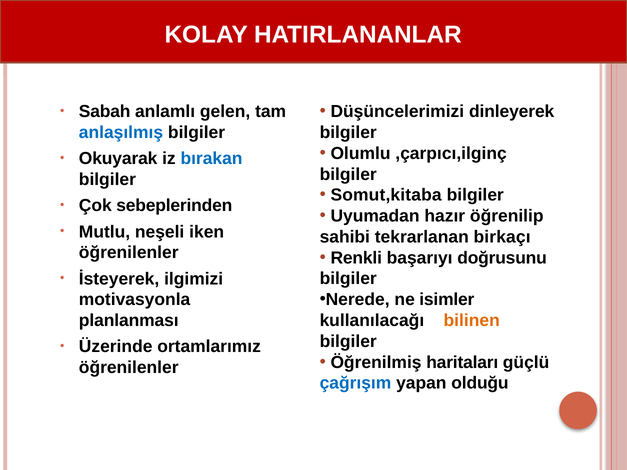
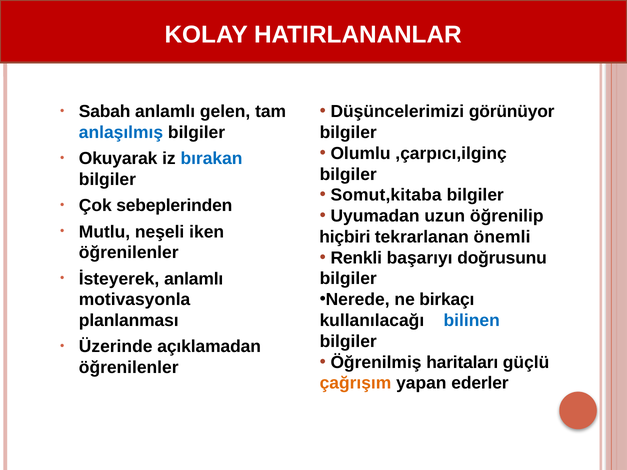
dinleyerek: dinleyerek -> görünüyor (512, 112)
hazır: hazır -> uzun (445, 216)
sahibi: sahibi -> hiçbiri (345, 237)
birkaçı: birkaçı -> önemli (502, 237)
İsteyerek ilgimizi: ilgimizi -> anlamlı (194, 279)
isimler: isimler -> birkaçı (447, 300)
bilinen colour: orange -> blue (472, 321)
ortamlarımız: ortamlarımız -> açıklamadan (209, 347)
çağrışım colour: blue -> orange (355, 383)
olduğu: olduğu -> ederler (480, 383)
